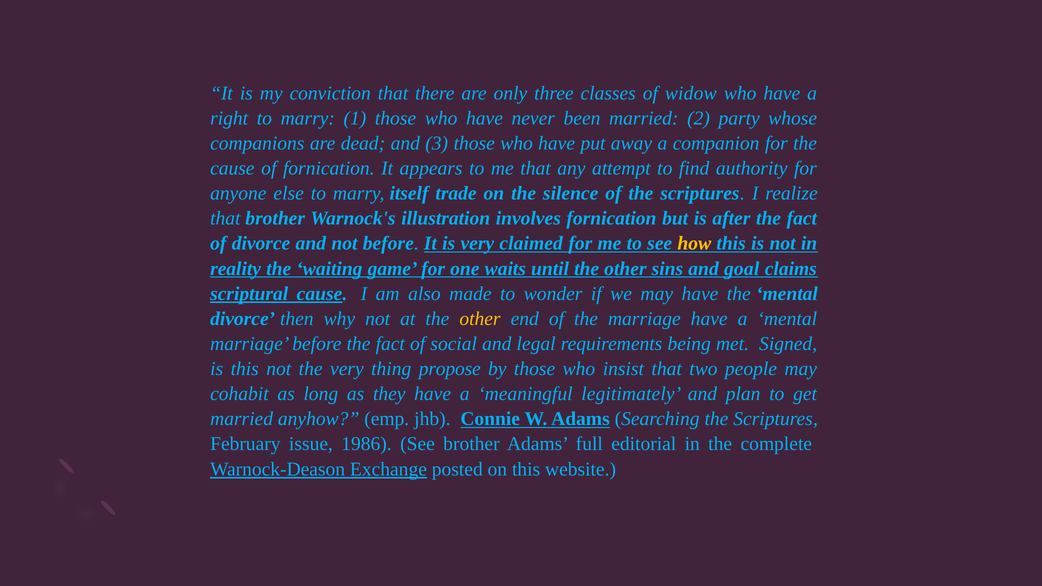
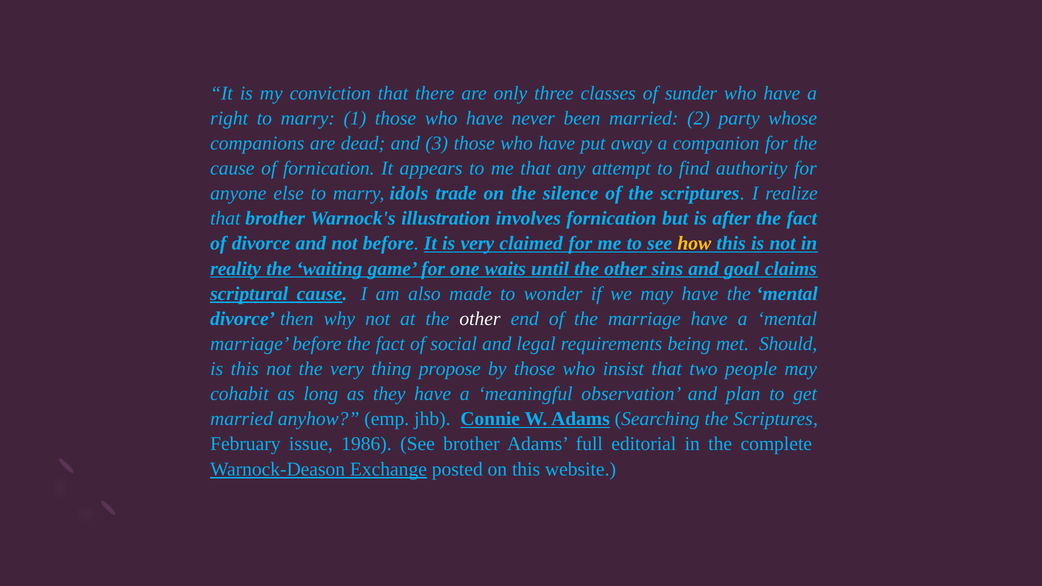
widow: widow -> sunder (691, 93)
itself: itself -> idols (409, 193)
other colour: yellow -> white (480, 319)
Signed: Signed -> Should (788, 344)
legitimately: legitimately -> observation (631, 394)
